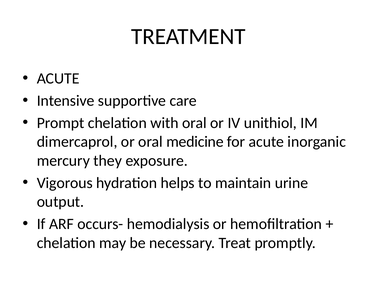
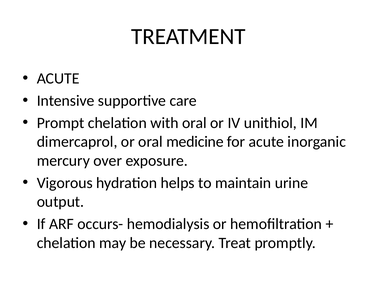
they: they -> over (108, 160)
